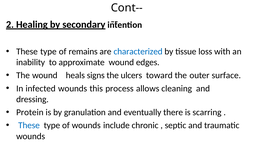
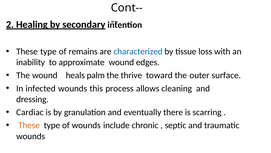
signs: signs -> palm (96, 75)
ulcers: ulcers -> thrive (131, 75)
Protein: Protein -> Cardiac (30, 112)
These colour: blue -> orange (29, 125)
